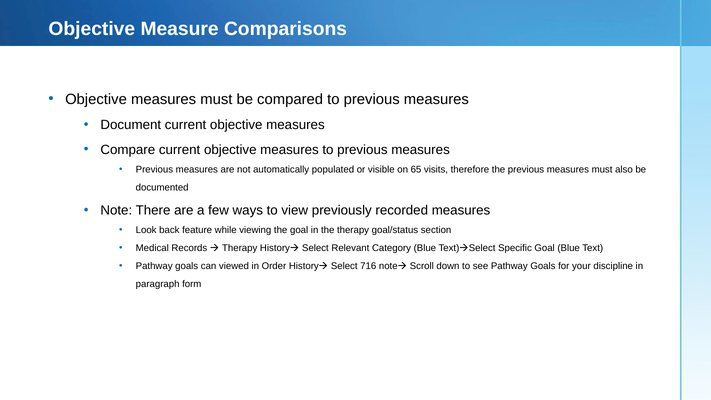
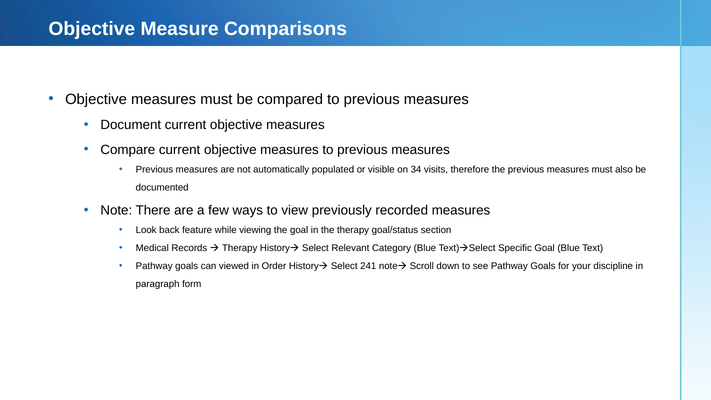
65: 65 -> 34 (416, 170)
716: 716 -> 241 (368, 266)
